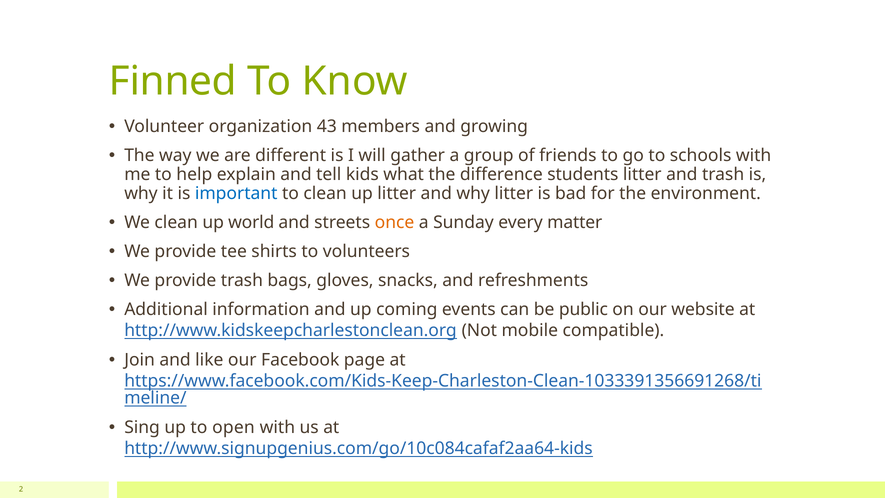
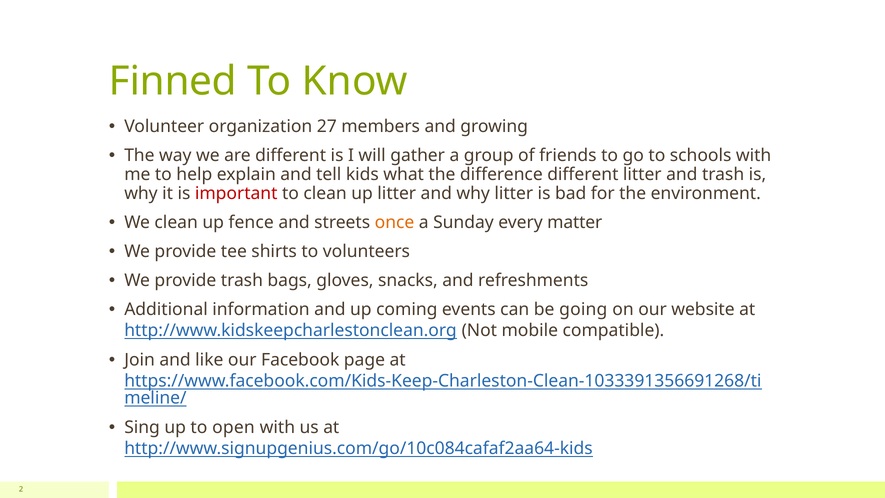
43: 43 -> 27 (327, 126)
difference students: students -> different (583, 174)
important colour: blue -> red (236, 193)
world: world -> fence (251, 222)
public: public -> going (583, 309)
